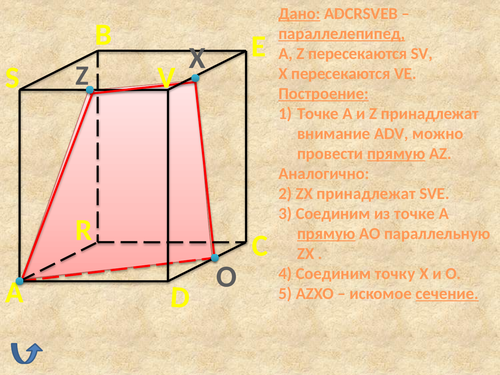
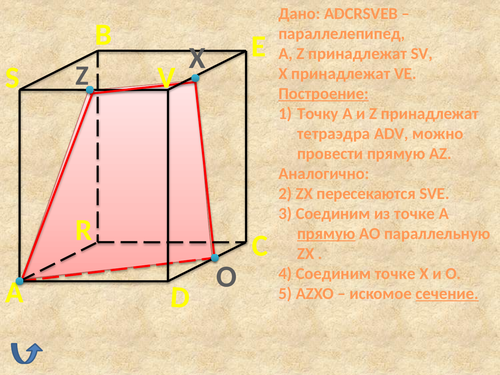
Дано underline: present -> none (299, 14)
параллелепипед underline: present -> none (342, 34)
A Z пересекаются: пересекаются -> принадлежат (358, 54)
X пересекаются: пересекаются -> принадлежат (341, 74)
Точке: Точке -> Точку (318, 114)
внимание: внимание -> тетраэдра (334, 134)
прямую underline: present -> none (396, 154)
ZX принадлежат: принадлежат -> пересекаются (366, 194)
Соединим точку: точку -> точке (395, 274)
